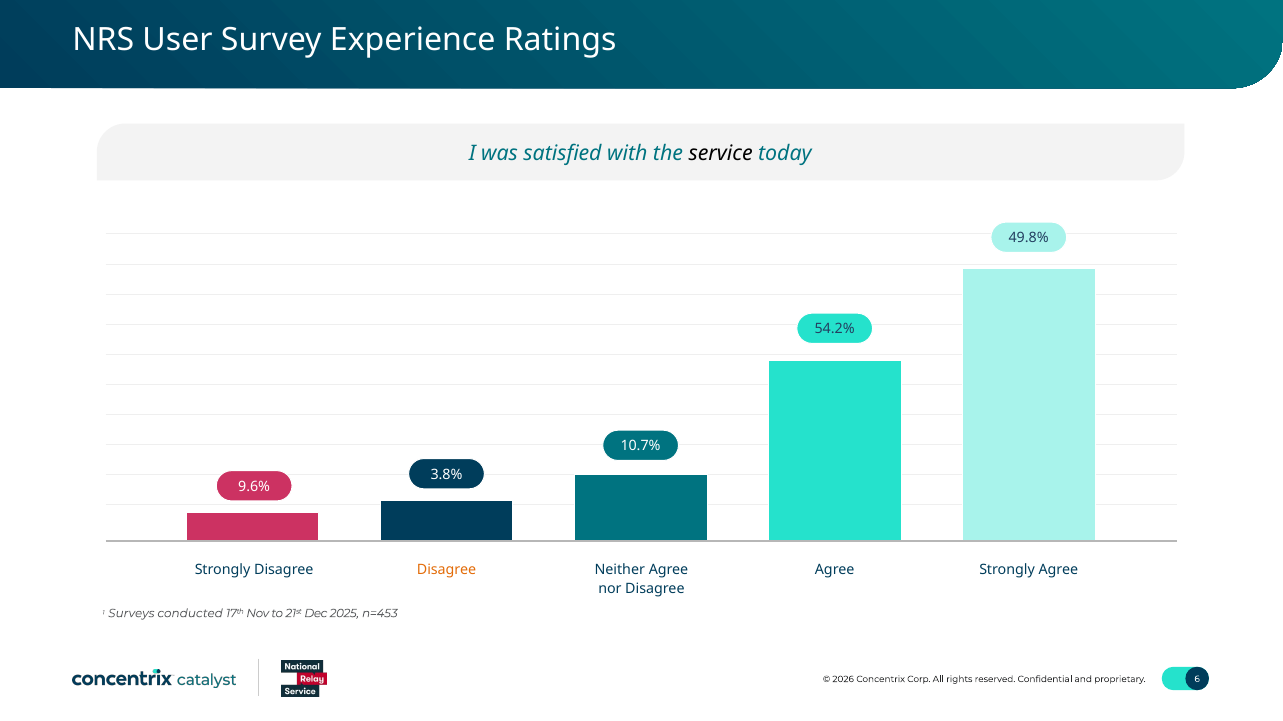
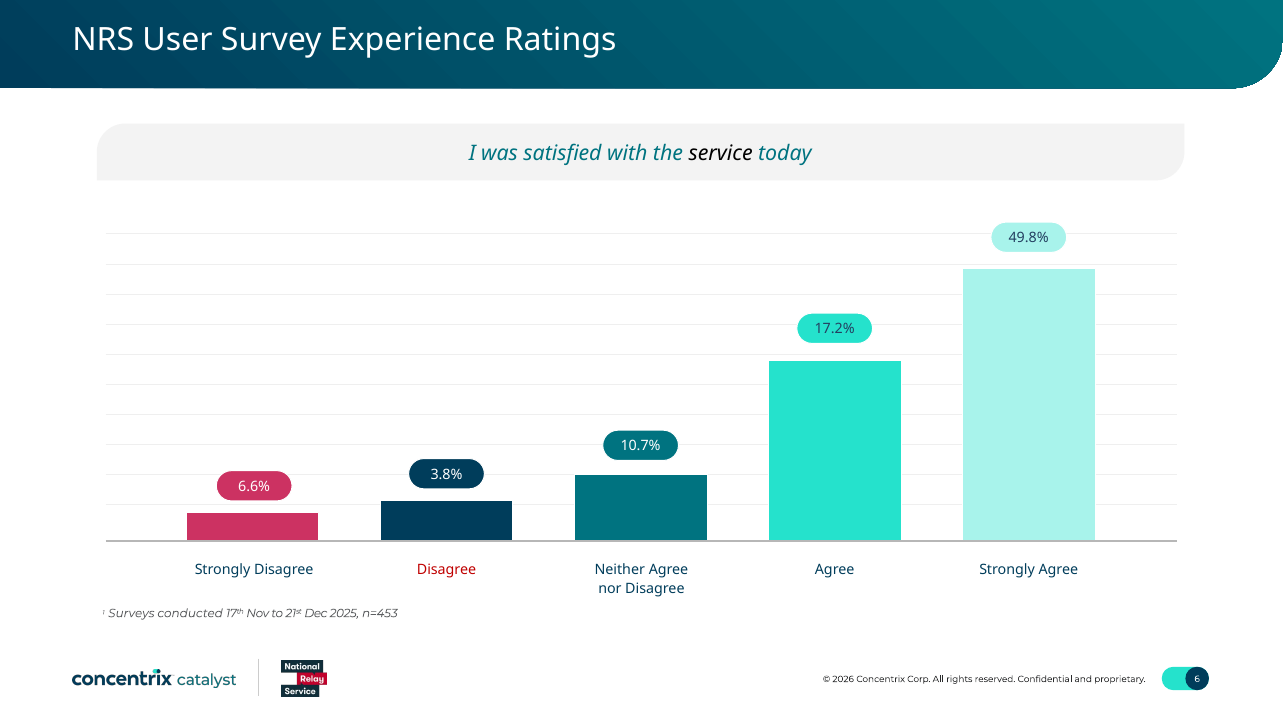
54.2%: 54.2% -> 17.2% (835, 330)
9.6%: 9.6% -> 6.6% (254, 487)
Disagree colour: orange -> red (447, 570)
